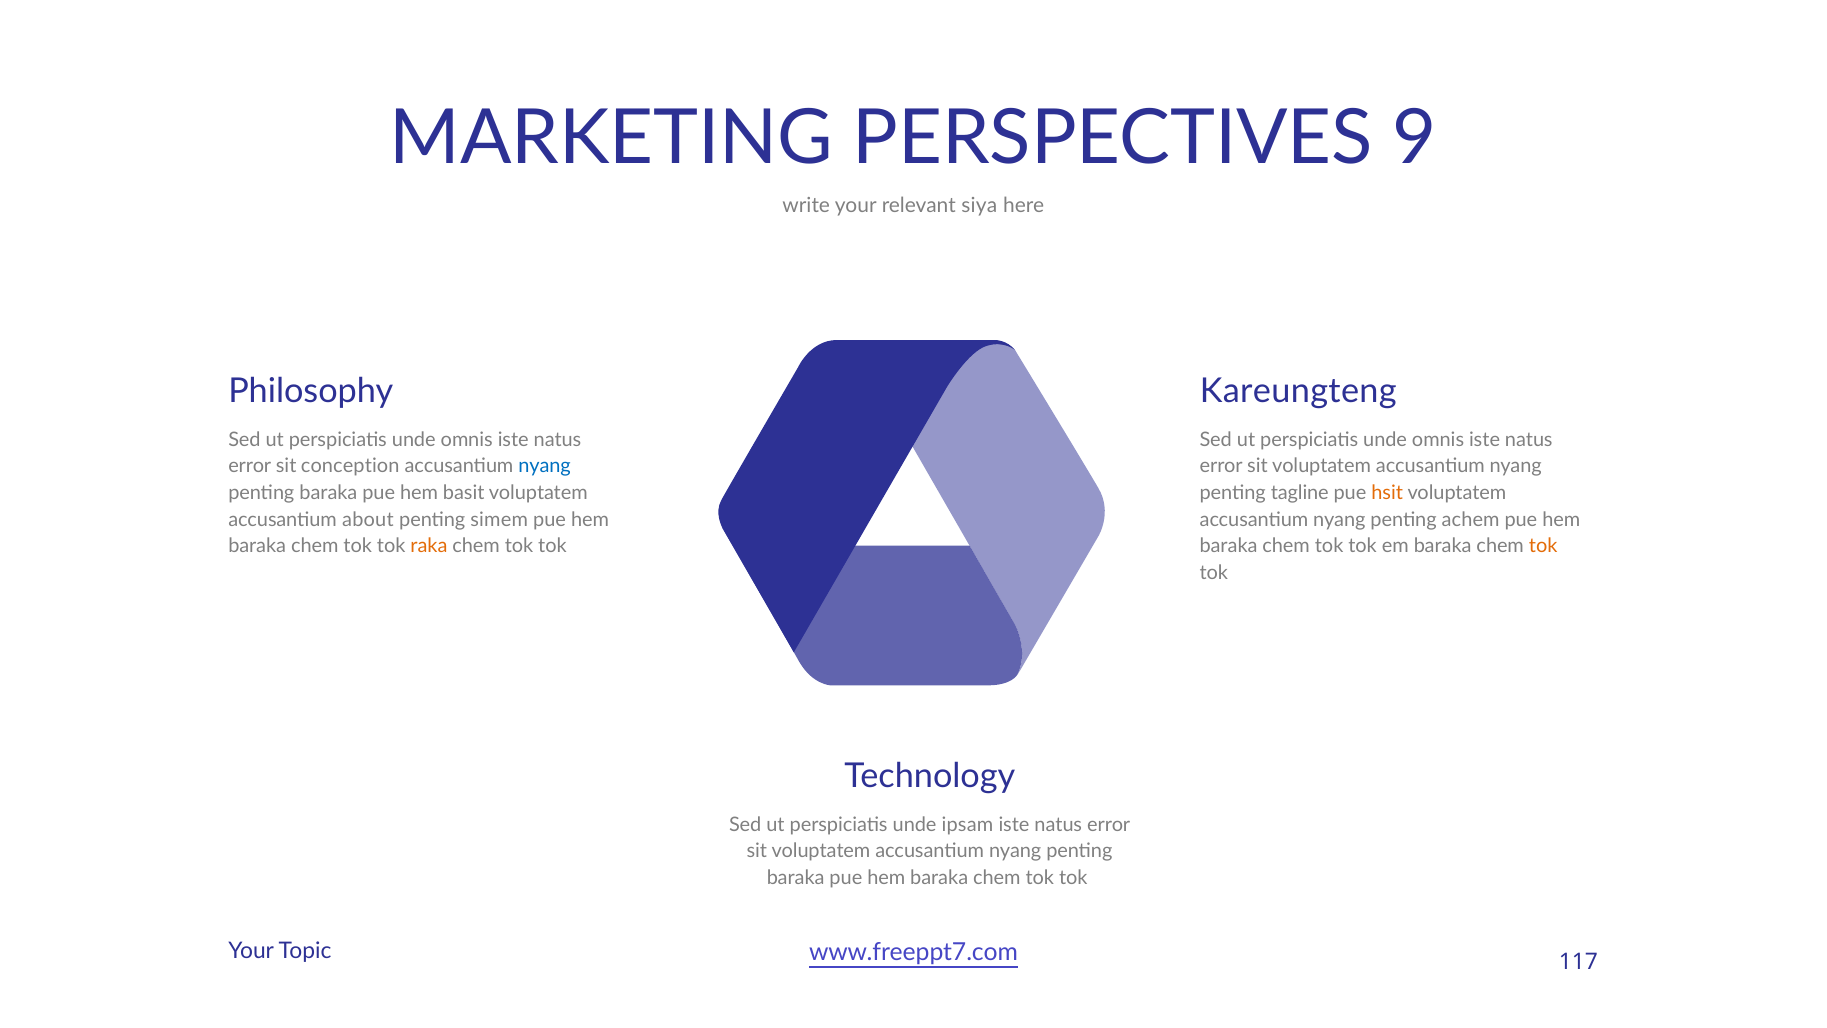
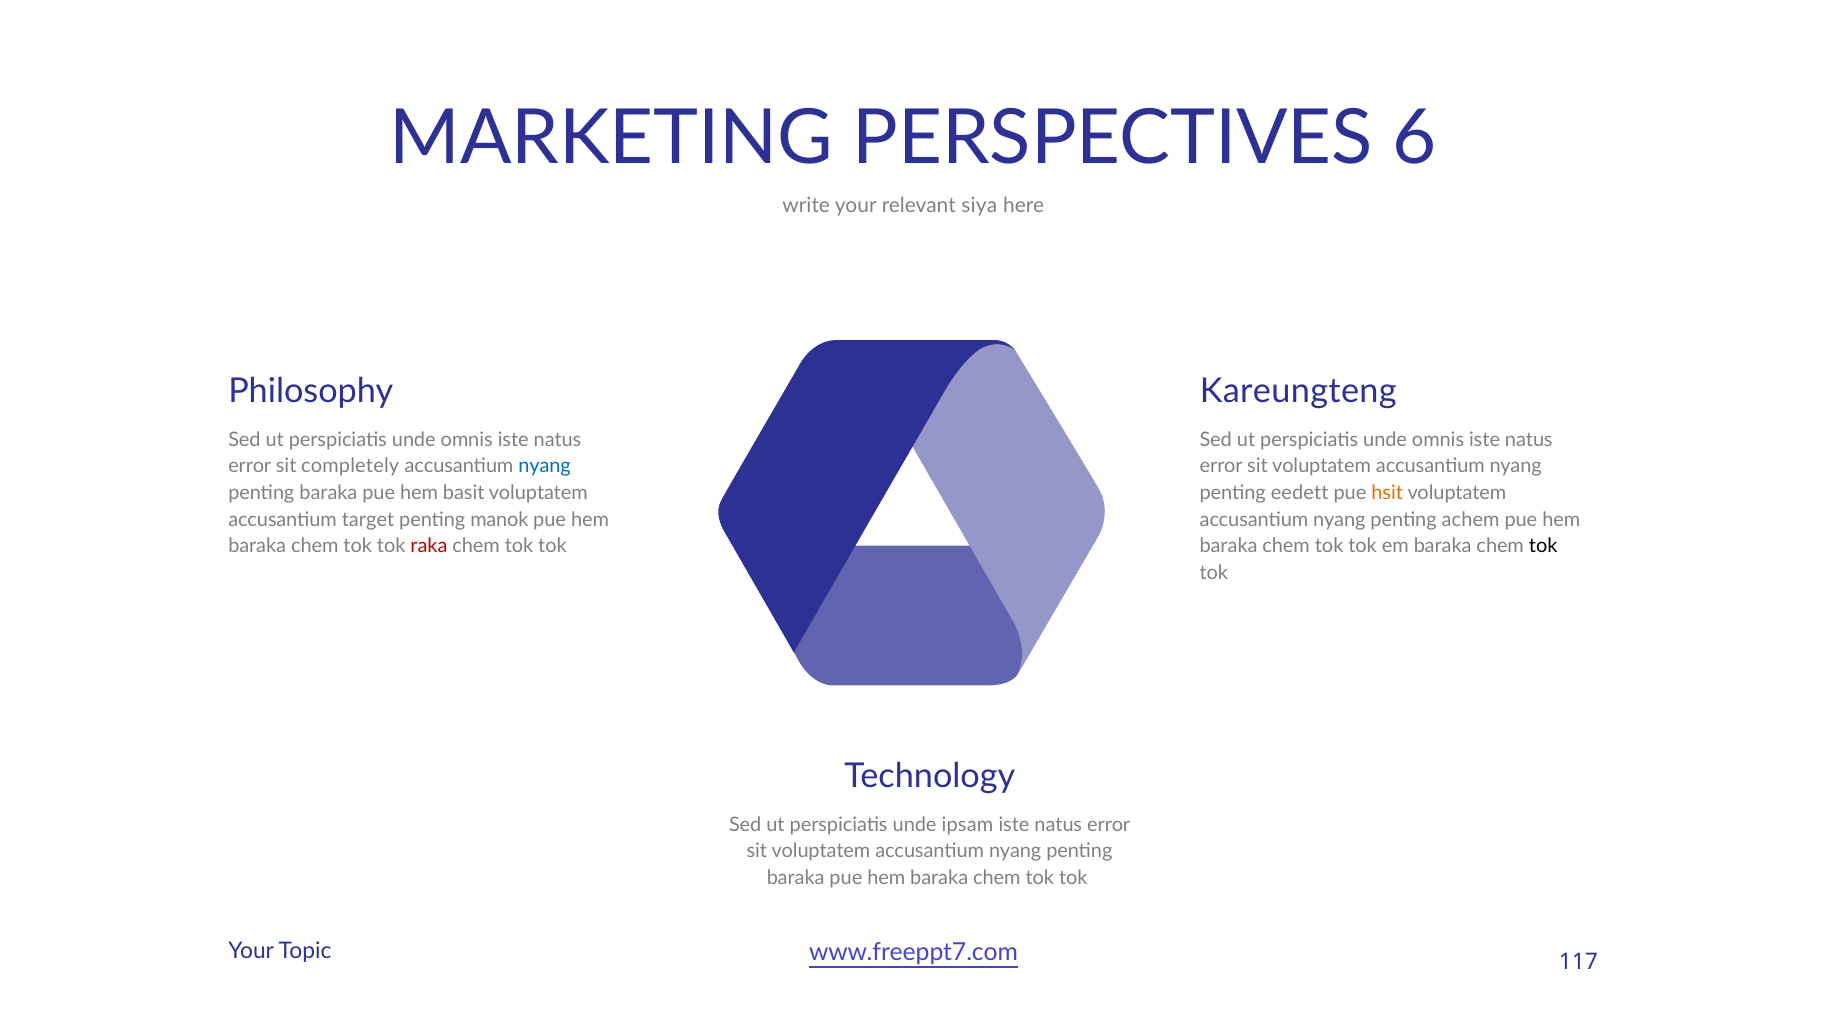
9: 9 -> 6 (1415, 138)
conception: conception -> completely (350, 466)
tagline: tagline -> eedett (1300, 493)
about: about -> target (368, 519)
simem: simem -> manok (499, 519)
raka colour: orange -> red (429, 546)
tok colour: orange -> black (1543, 546)
